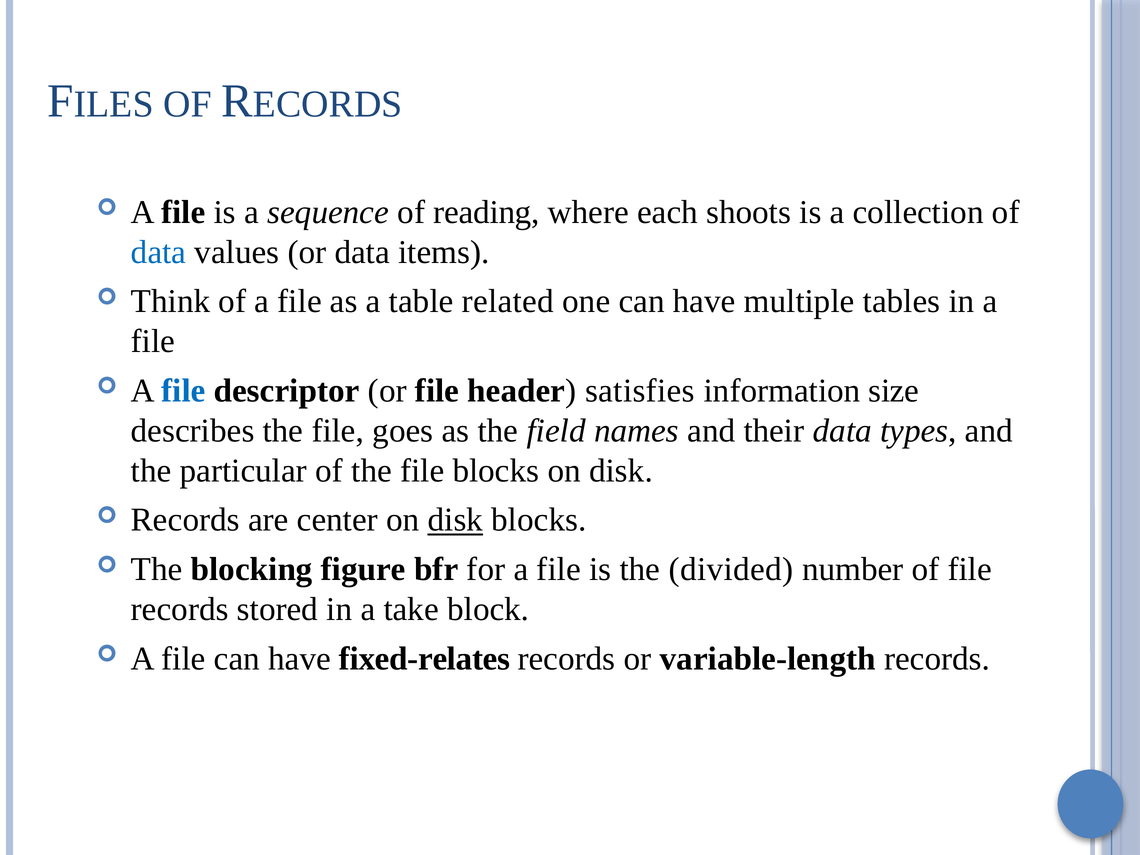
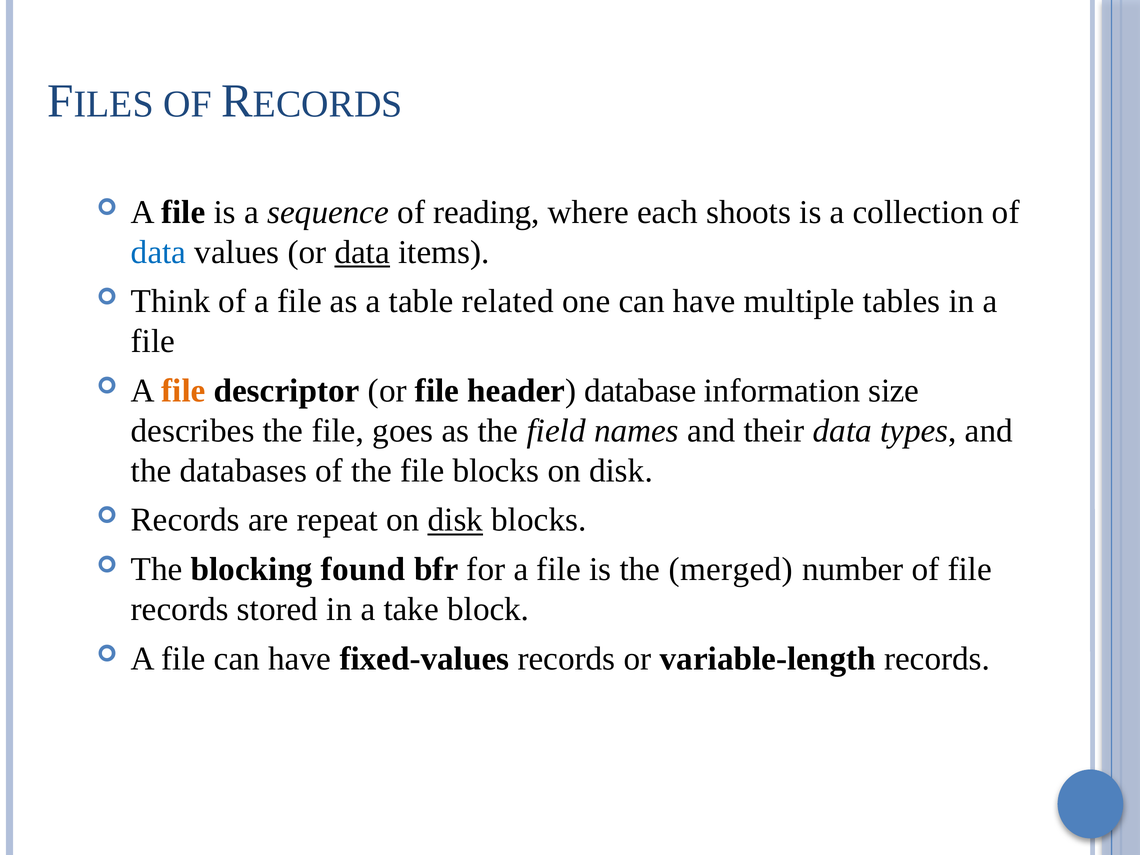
data underline: none -> present (362, 252)
file colour: blue -> orange (183, 391)
satisfies: satisfies -> database (640, 391)
particular: particular -> databases (243, 471)
center: center -> repeat (337, 520)
figure: figure -> found (363, 569)
divided: divided -> merged (731, 569)
fixed-relates: fixed-relates -> fixed-values (424, 659)
